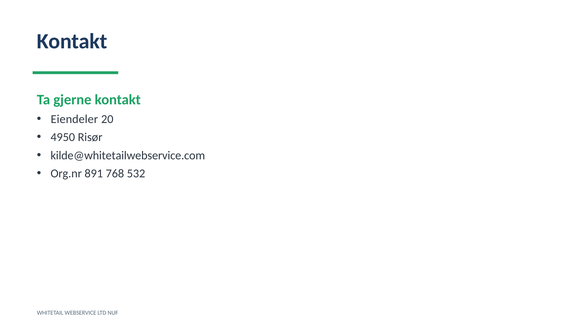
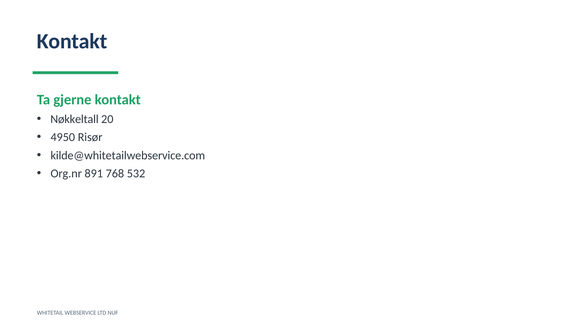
Eiendeler: Eiendeler -> Nøkkeltall (75, 119)
